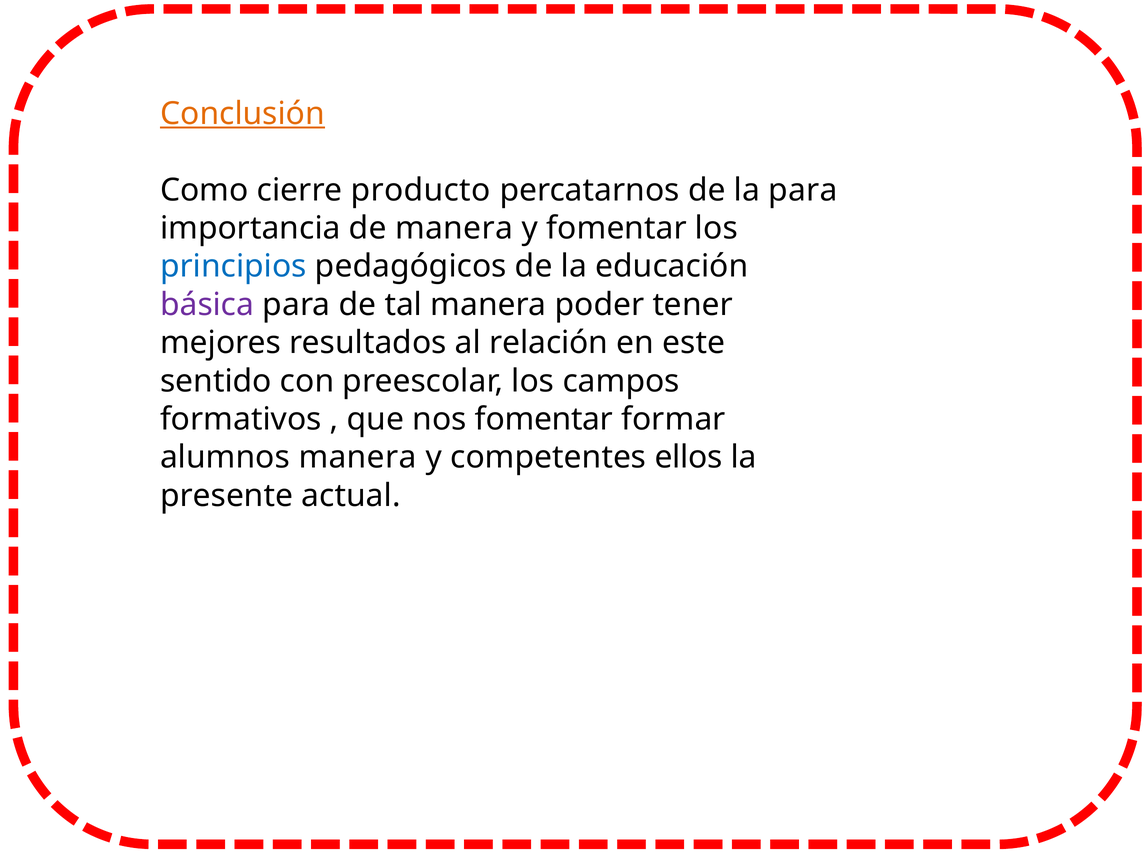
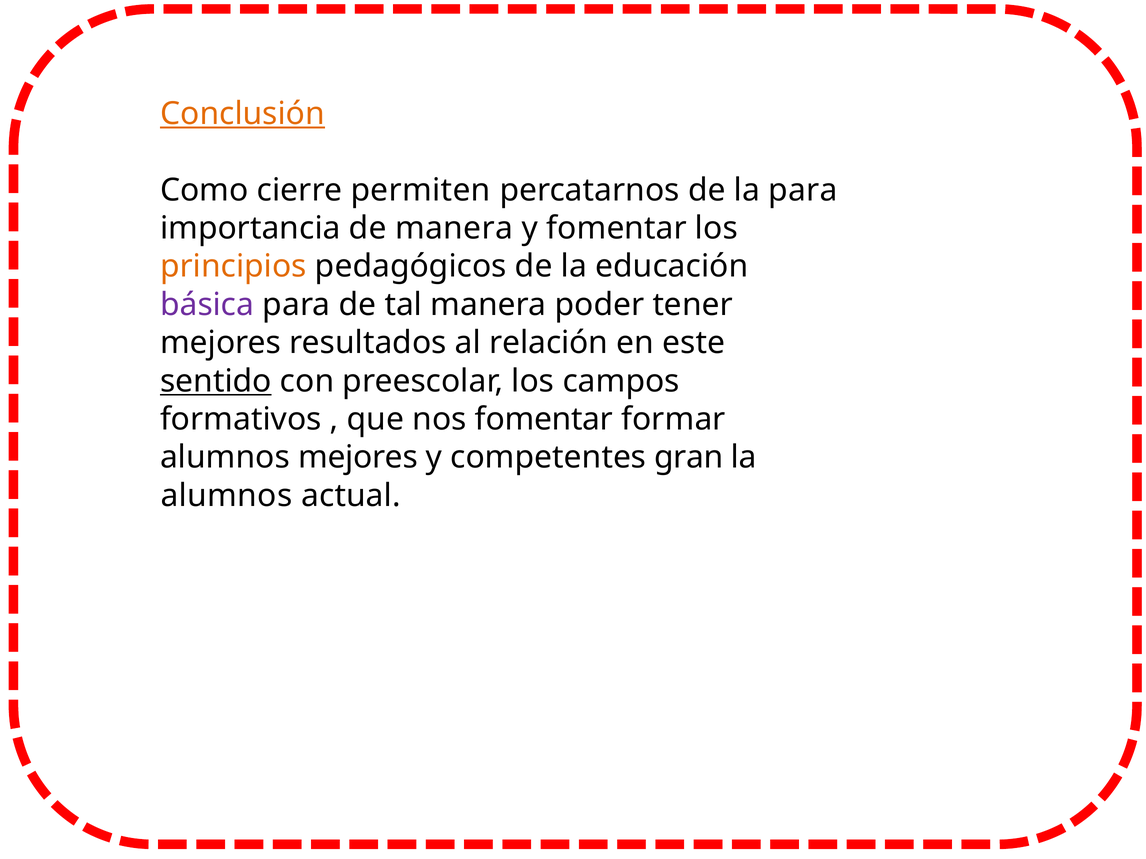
producto: producto -> permiten (421, 190)
principios colour: blue -> orange (233, 267)
sentido underline: none -> present (216, 381)
alumnos manera: manera -> mejores (358, 458)
ellos: ellos -> gran (689, 458)
presente: presente -> alumnos (226, 496)
